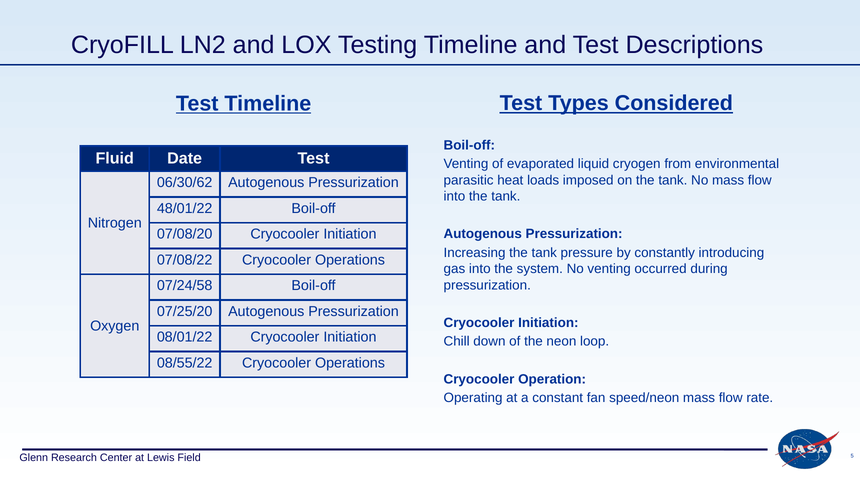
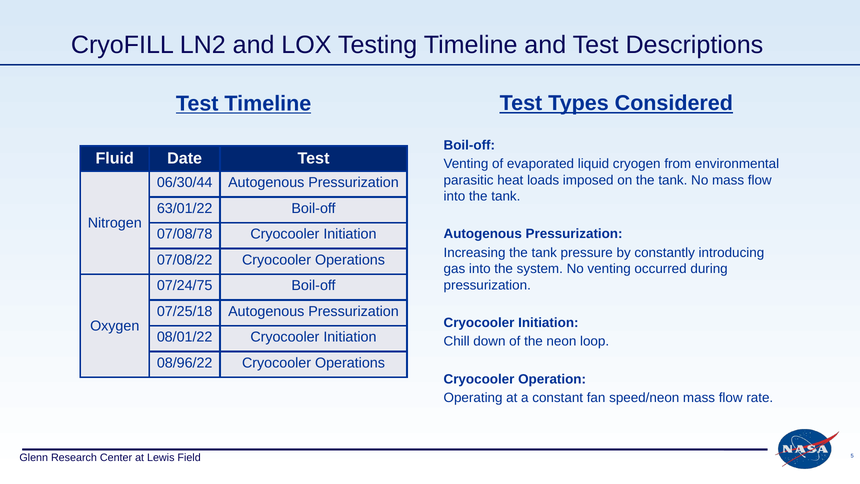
06/30/62: 06/30/62 -> 06/30/44 (185, 183)
48/01/22: 48/01/22 -> 63/01/22 (185, 208)
07/08/20: 07/08/20 -> 07/08/78 (185, 234)
07/24/58: 07/24/58 -> 07/24/75 (185, 285)
07/25/20: 07/25/20 -> 07/25/18 (185, 311)
08/55/22: 08/55/22 -> 08/96/22 (185, 363)
